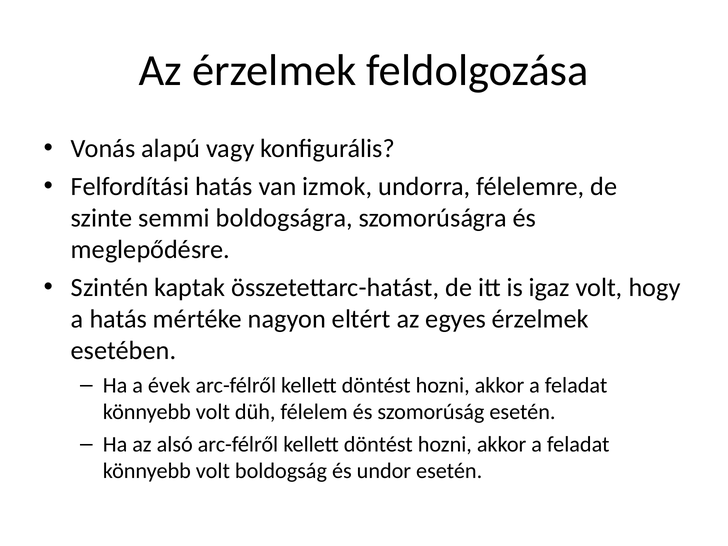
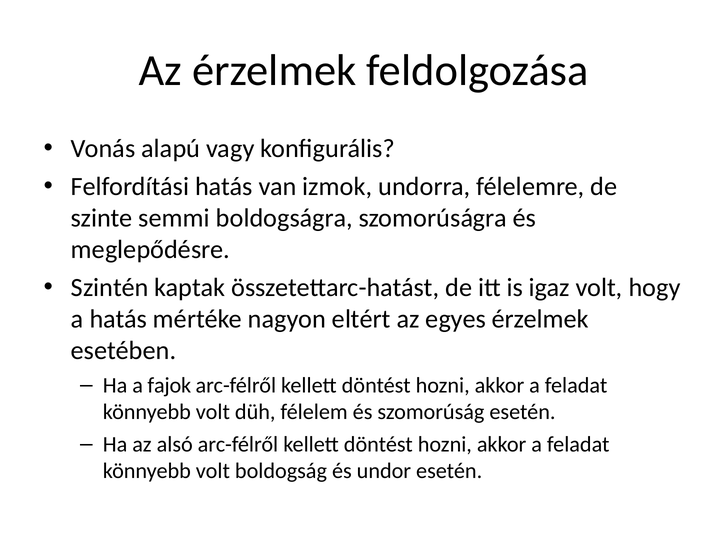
évek: évek -> fajok (169, 385)
